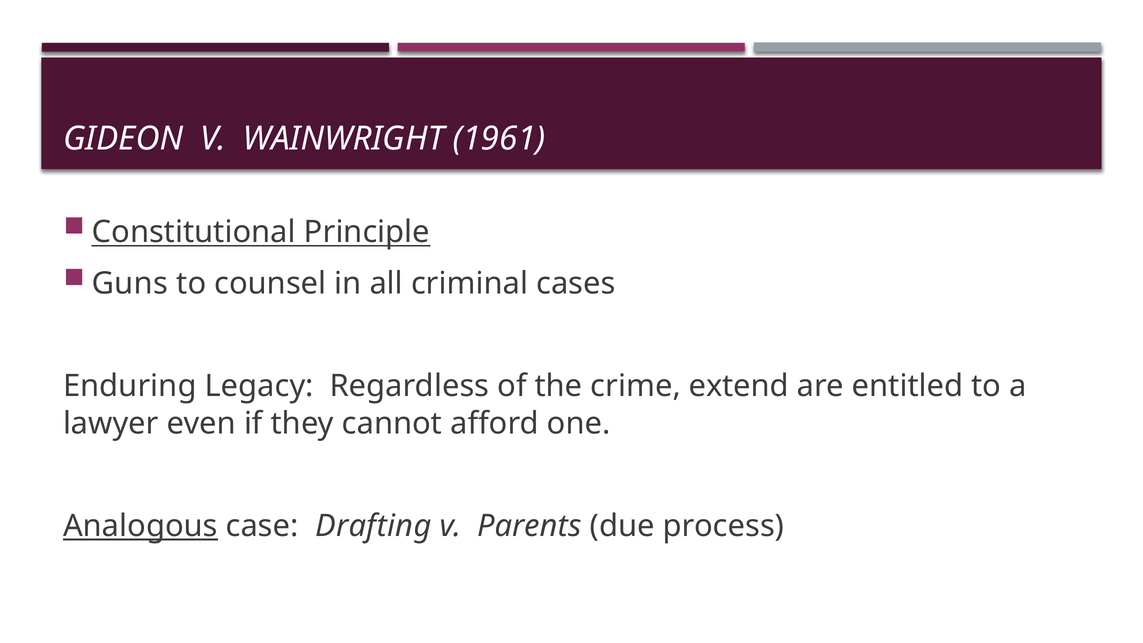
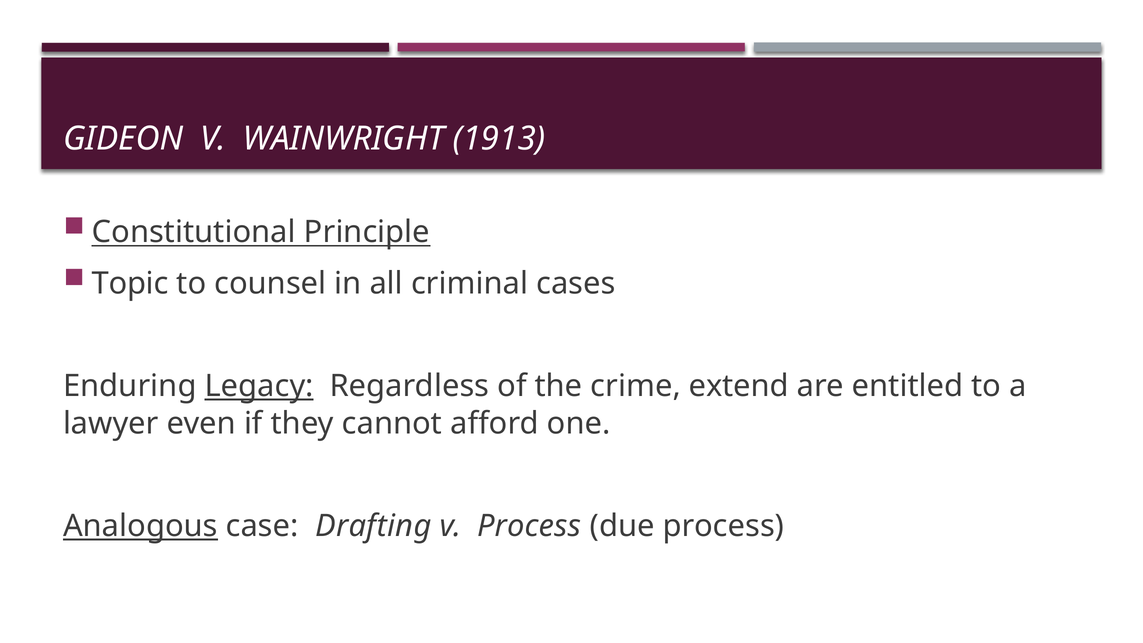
1961: 1961 -> 1913 (499, 139)
Guns: Guns -> Topic (130, 283)
Legacy underline: none -> present (259, 386)
v Parents: Parents -> Process (529, 526)
